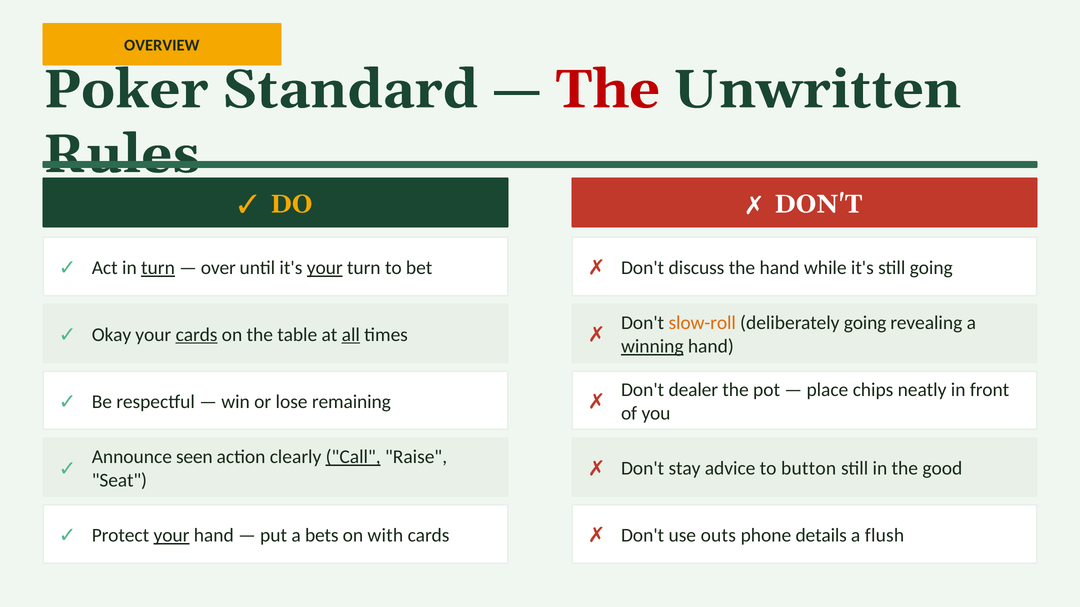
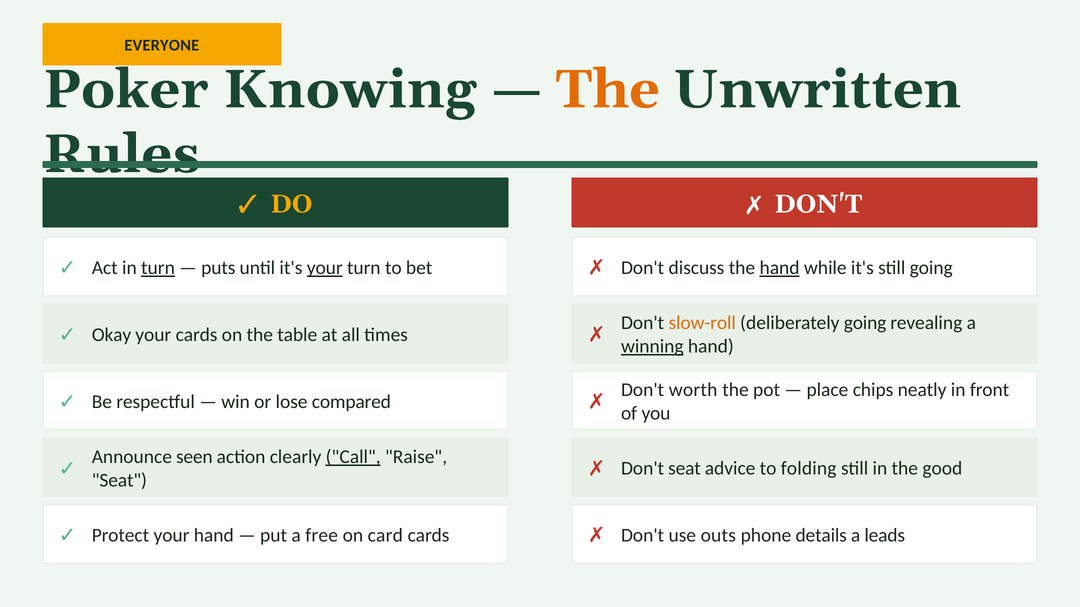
OVERVIEW: OVERVIEW -> EVERYONE (162, 45)
Standard: Standard -> Knowing (350, 90)
The colour: red -> orange (608, 90)
over: over -> puts (218, 268)
hand underline: none -> present (780, 268)
cards underline: present -> none (197, 335)
all underline: present -> none (351, 335)
dealer: dealer -> worth (693, 390)
remaining: remaining -> compared (351, 402)
Don't stay: stay -> seat (685, 469)
button: button -> folding (809, 469)
your underline: present -> none (171, 536)
bets: bets -> free (322, 536)
with: with -> card (385, 536)
flush: flush -> leads (885, 536)
